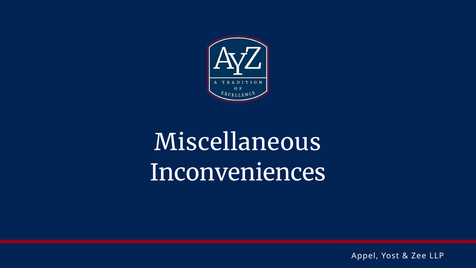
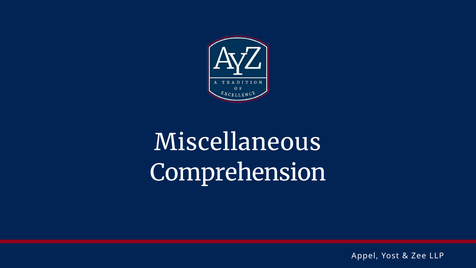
Inconveniences: Inconveniences -> Comprehension (238, 173)
